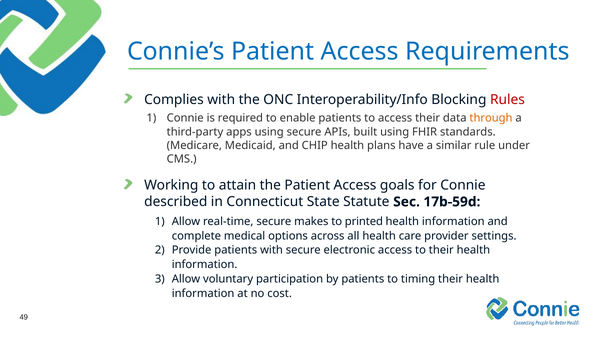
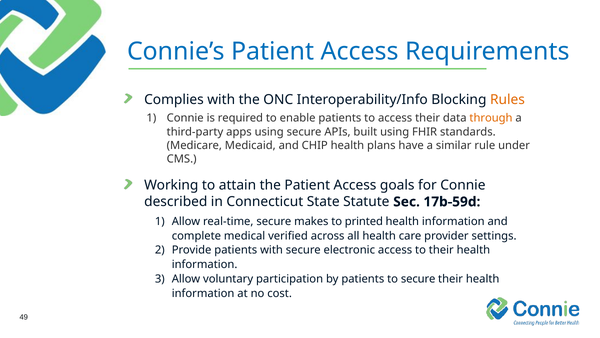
Rules colour: red -> orange (507, 100)
options: options -> verified (288, 235)
to timing: timing -> secure (418, 279)
